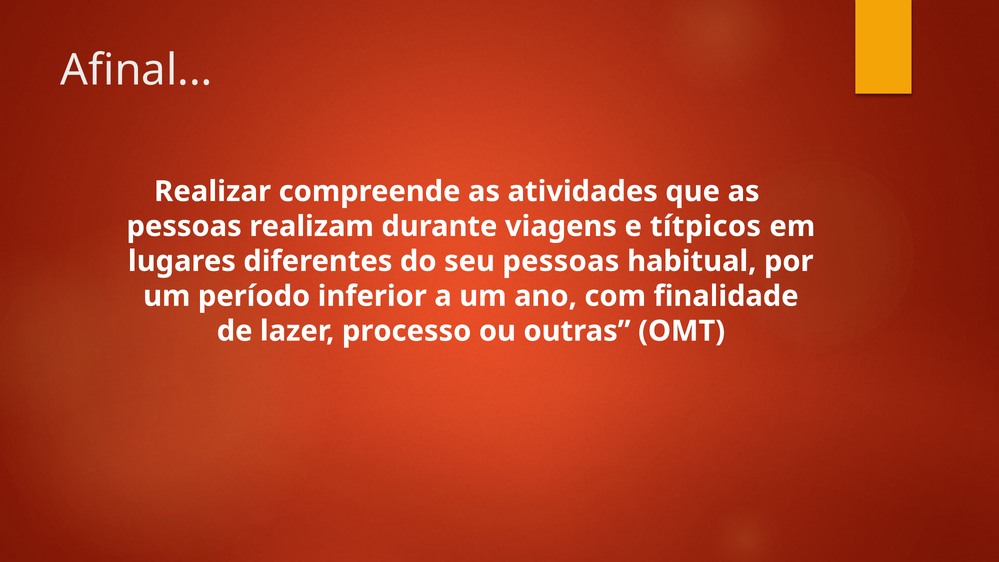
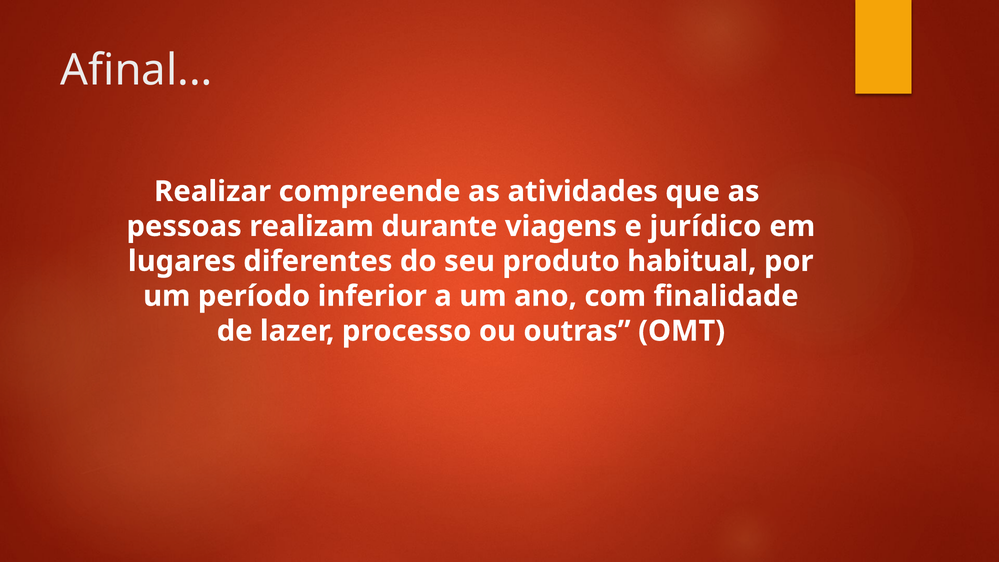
títpicos: títpicos -> jurídico (705, 226)
seu pessoas: pessoas -> produto (561, 261)
